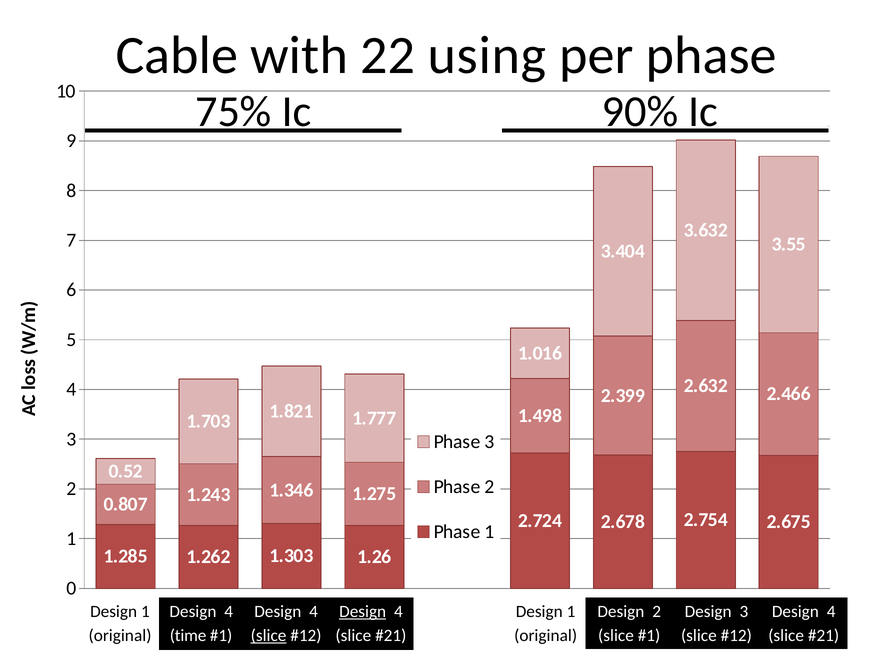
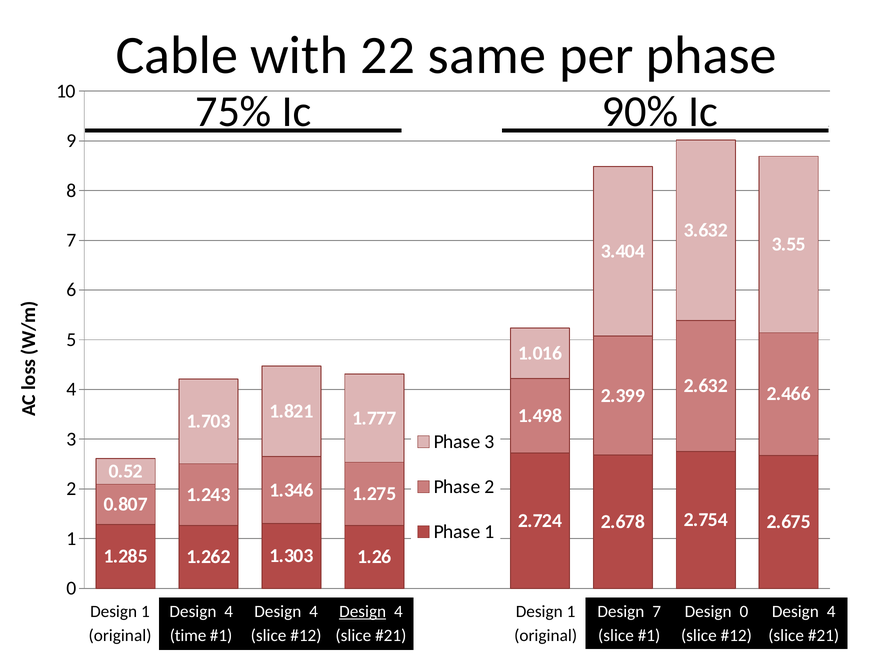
using: using -> same (487, 55)
Design 2: 2 -> 7 (657, 612)
Design 3: 3 -> 0 (744, 612)
slice underline: present -> none (269, 636)
